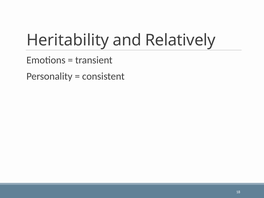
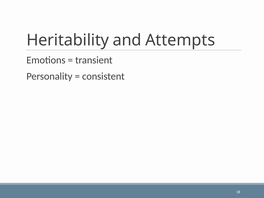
Relatively: Relatively -> Attempts (180, 40)
